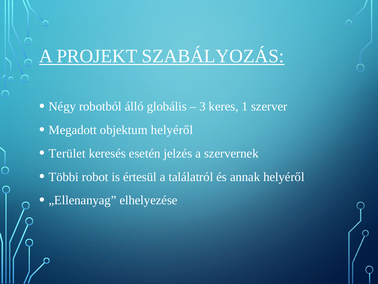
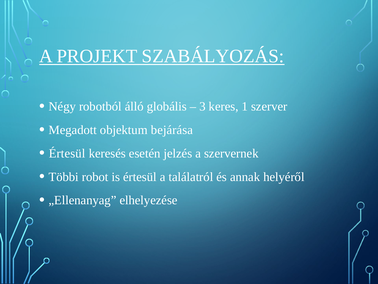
objektum helyéről: helyéről -> bejárása (172, 130)
Terület: Terület -> Értesül (67, 153)
